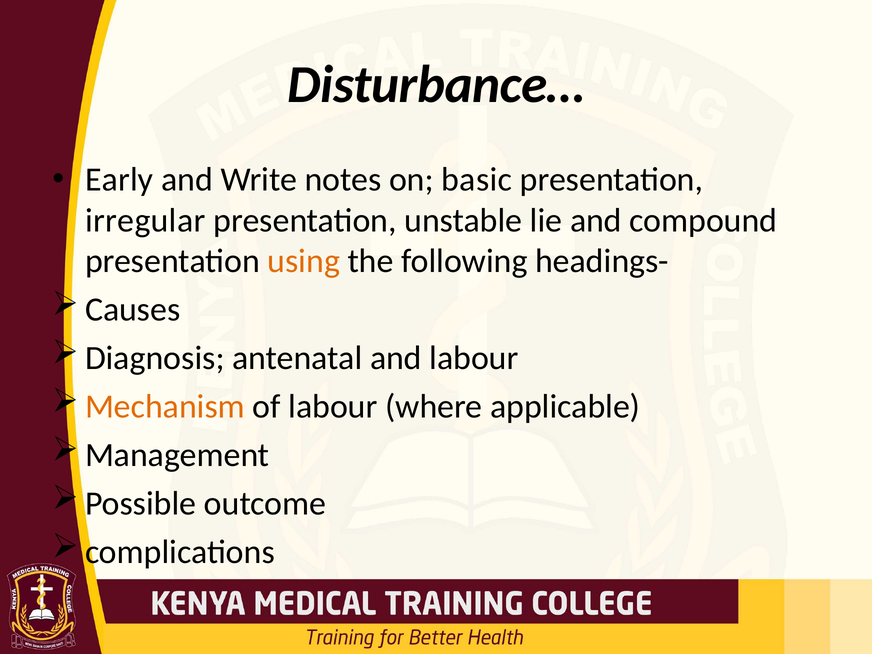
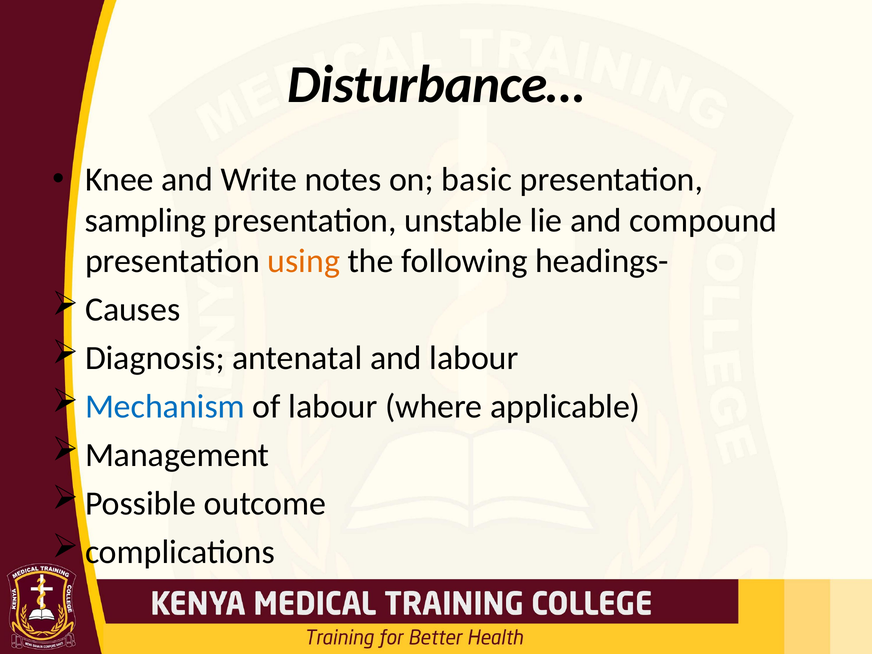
Early: Early -> Knee (119, 180)
irregular: irregular -> sampling (146, 220)
Mechanism colour: orange -> blue (165, 407)
